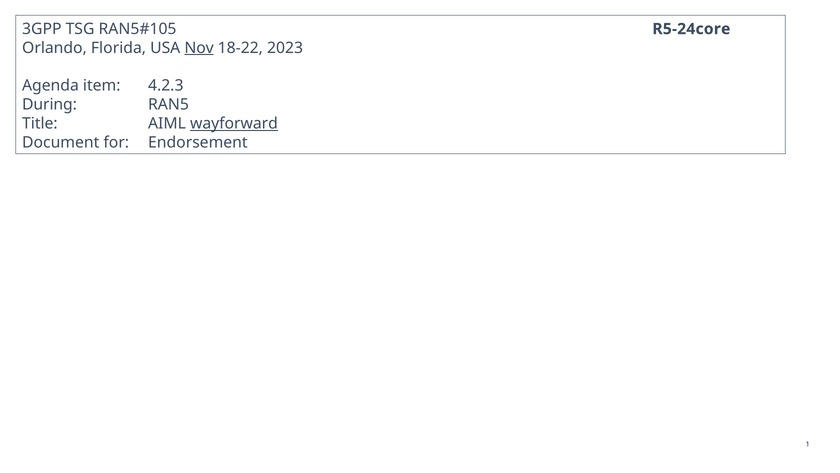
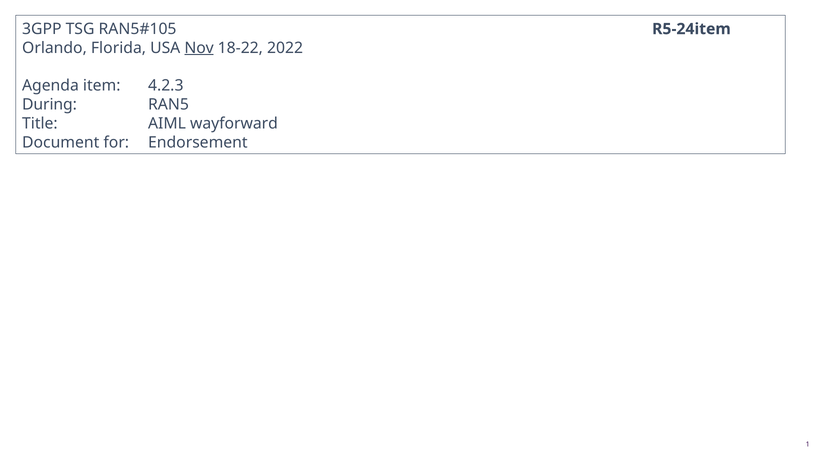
R5-24core: R5-24core -> R5-24item (691, 29)
2023: 2023 -> 2022 (285, 48)
wayforward underline: present -> none (234, 123)
